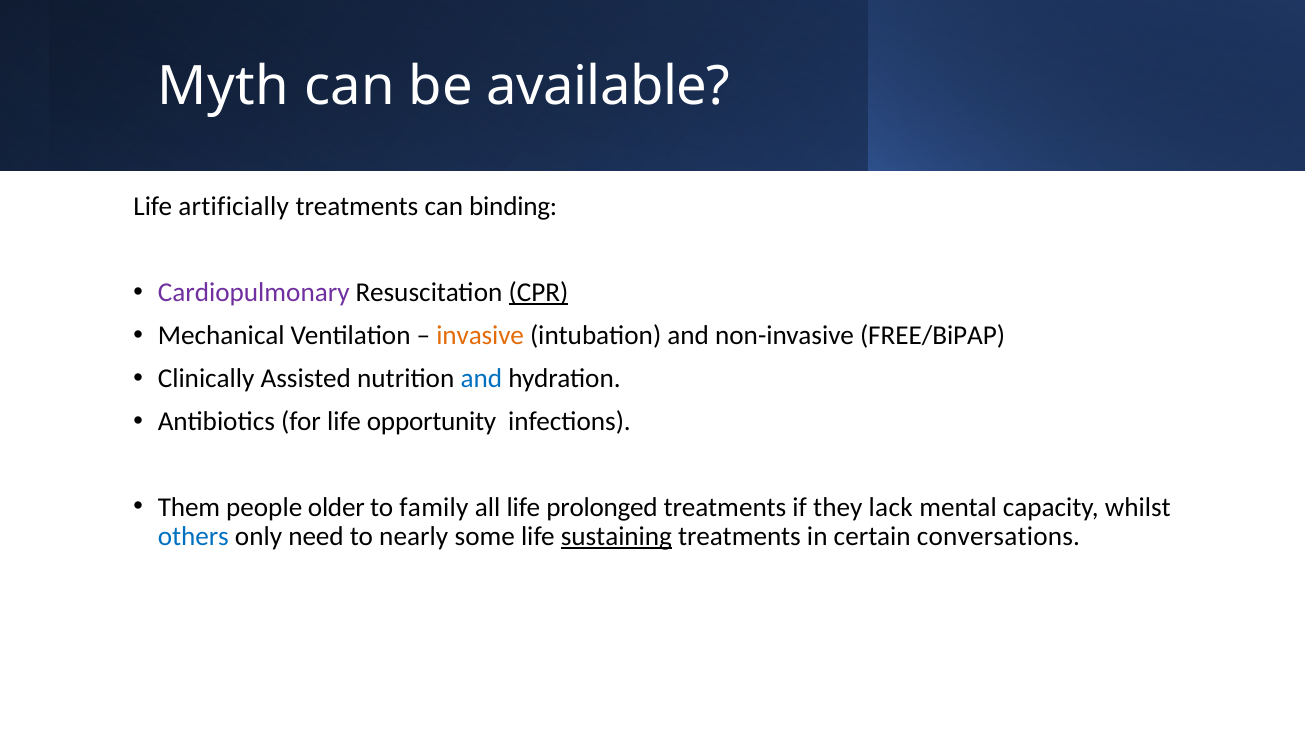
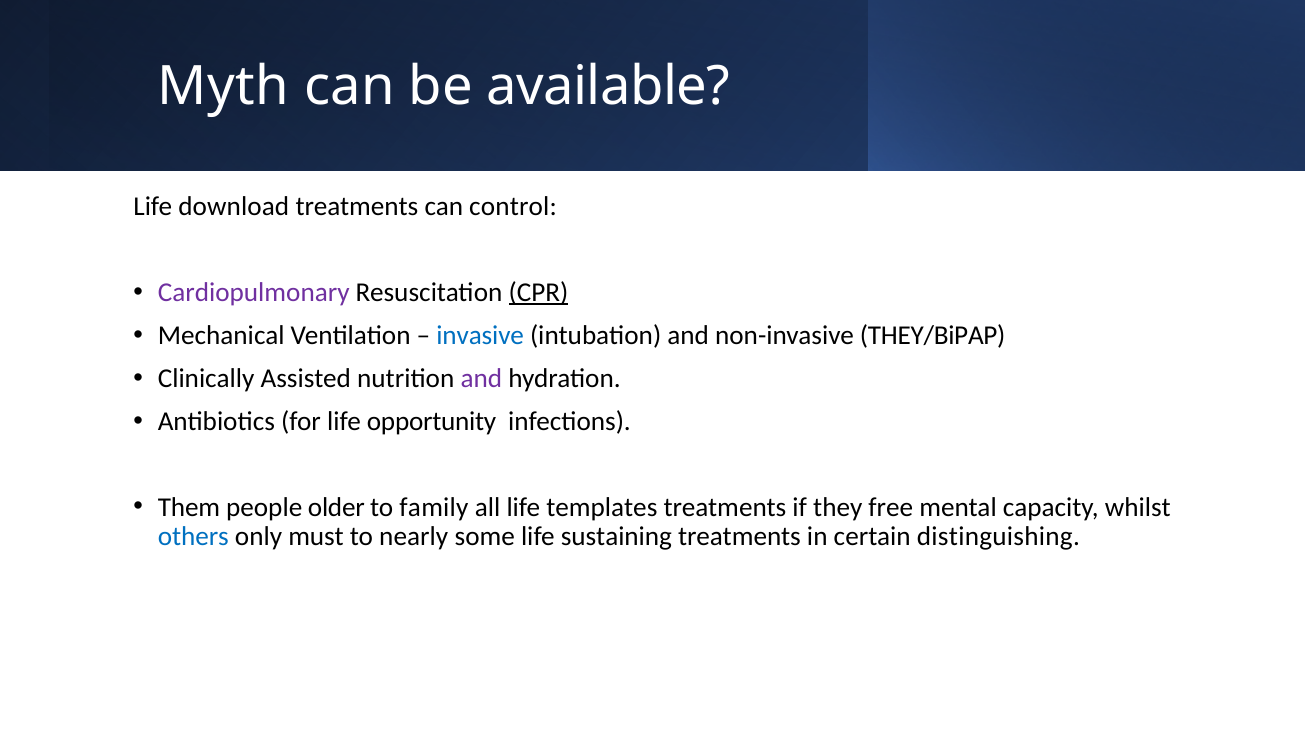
artificially: artificially -> download (234, 206)
binding: binding -> control (513, 206)
invasive colour: orange -> blue (480, 335)
FREE/BiPAP: FREE/BiPAP -> THEY/BiPAP (933, 335)
and colour: blue -> purple (481, 378)
prolonged: prolonged -> templates (602, 507)
lack: lack -> free (891, 507)
need: need -> must (316, 536)
sustaining underline: present -> none (616, 536)
conversations: conversations -> distinguishing (998, 536)
